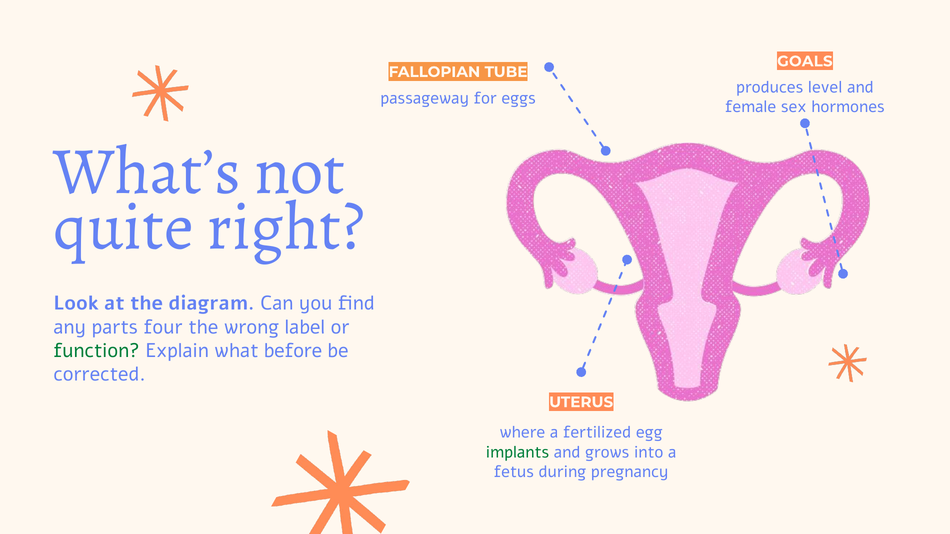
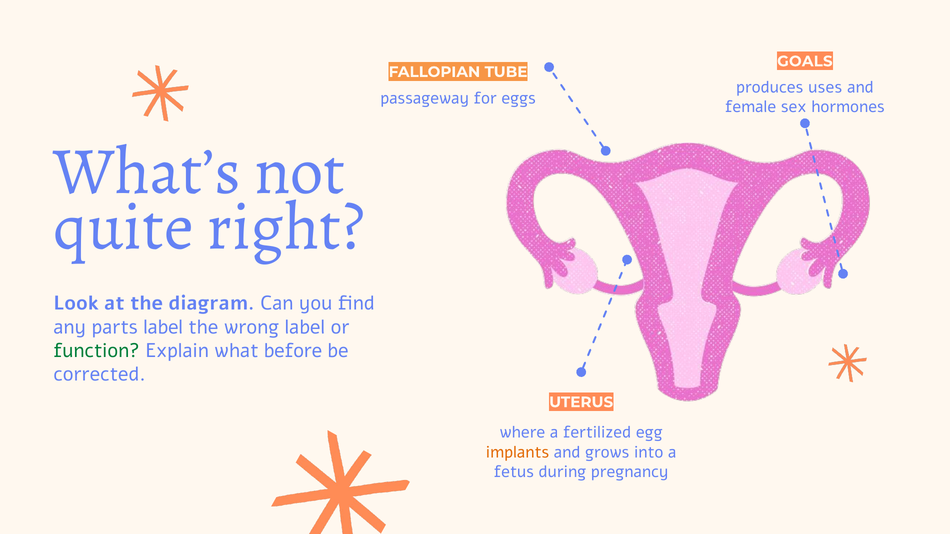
level: level -> uses (825, 87)
parts four: four -> label (163, 327)
implants colour: green -> orange (518, 452)
